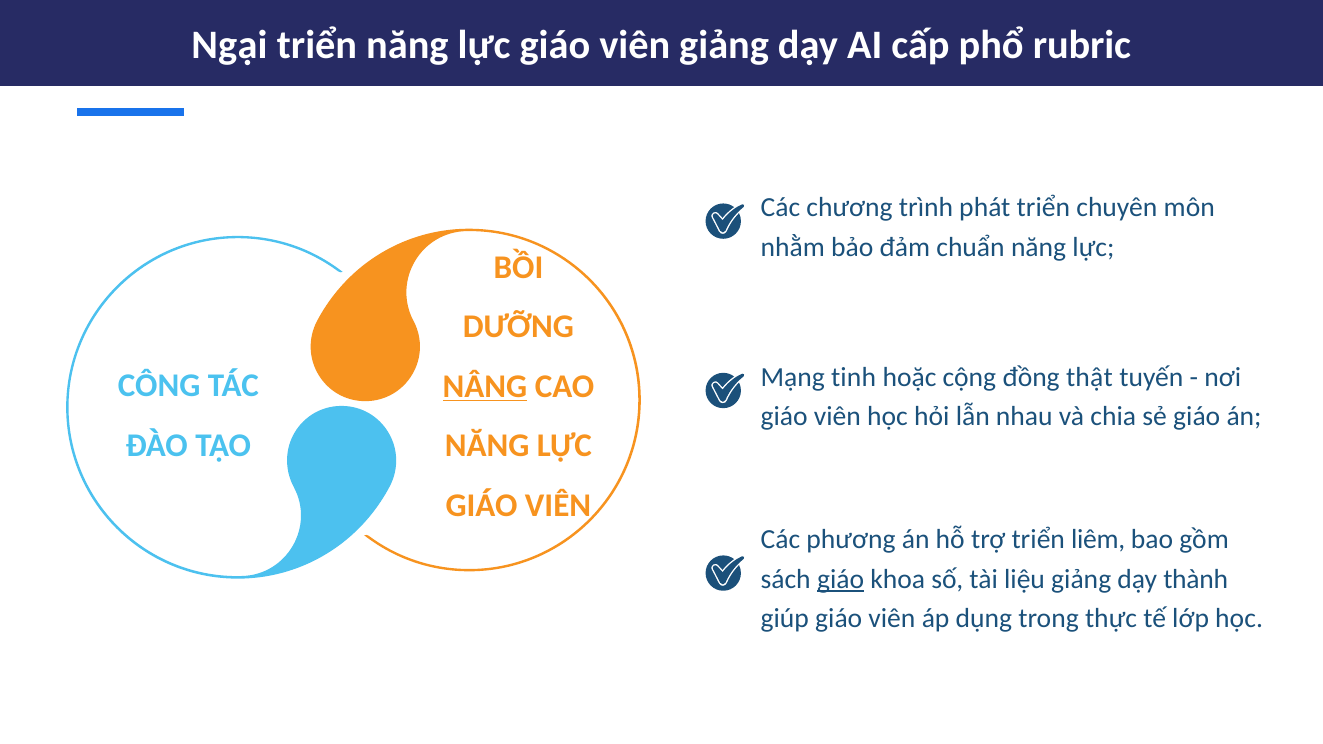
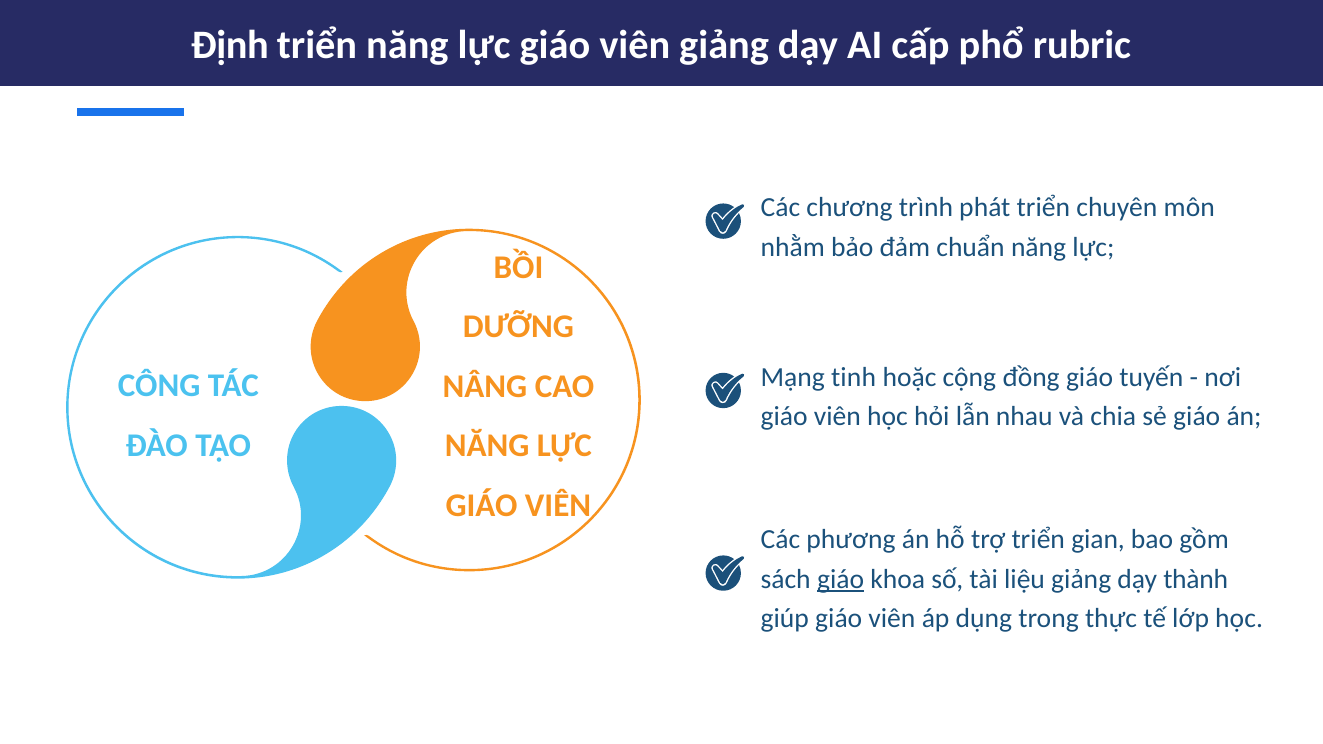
Ngại: Ngại -> Định (230, 46)
đồng thật: thật -> giáo (1090, 377)
NÂNG underline: present -> none (485, 386)
liêm: liêm -> gian (1098, 539)
